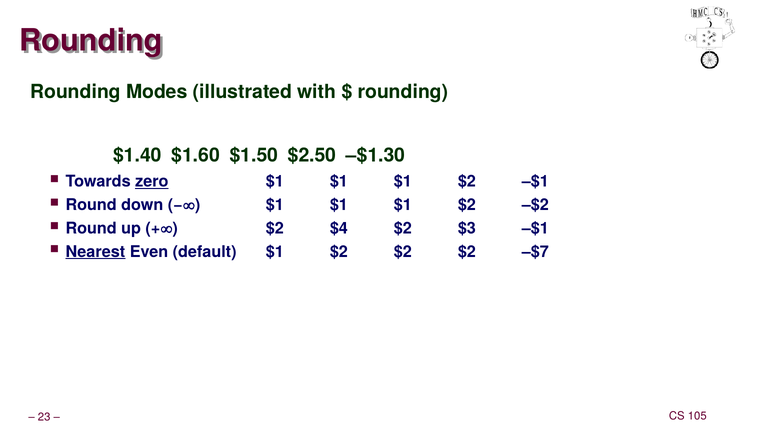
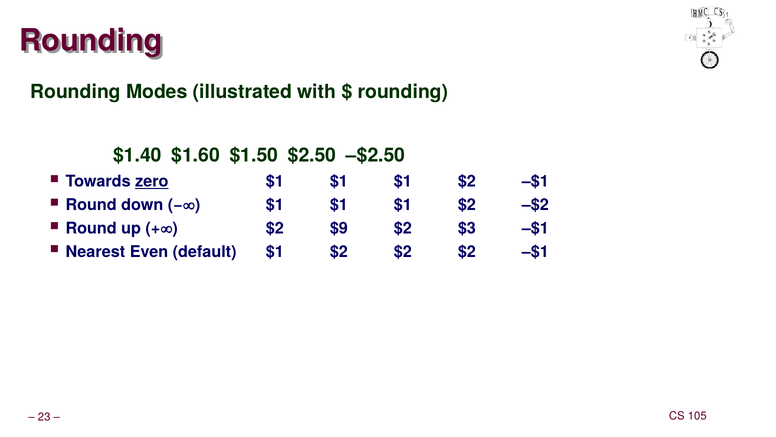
–$1.30: –$1.30 -> –$2.50 (376, 155)
$4: $4 -> $9 (339, 228)
Nearest underline: present -> none (95, 251)
$2 $2 –$7: –$7 -> –$1 (535, 251)
